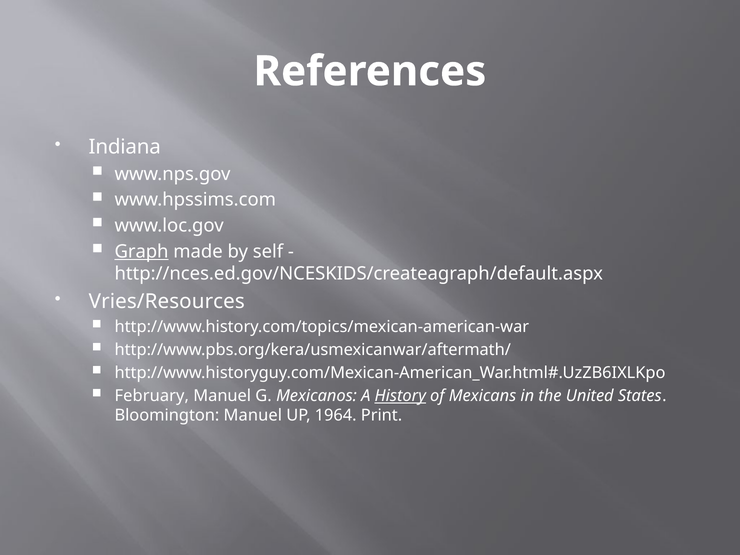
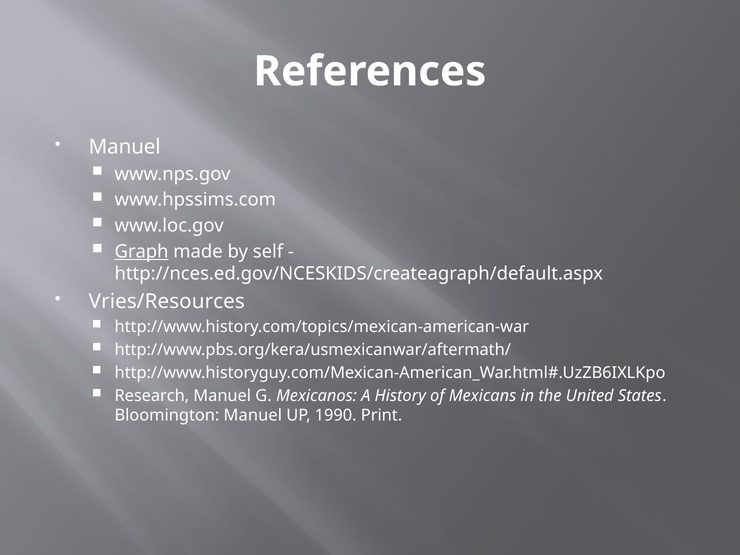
Indiana: Indiana -> Manuel (125, 147)
February: February -> Research (152, 396)
History underline: present -> none (400, 396)
1964: 1964 -> 1990 (336, 415)
